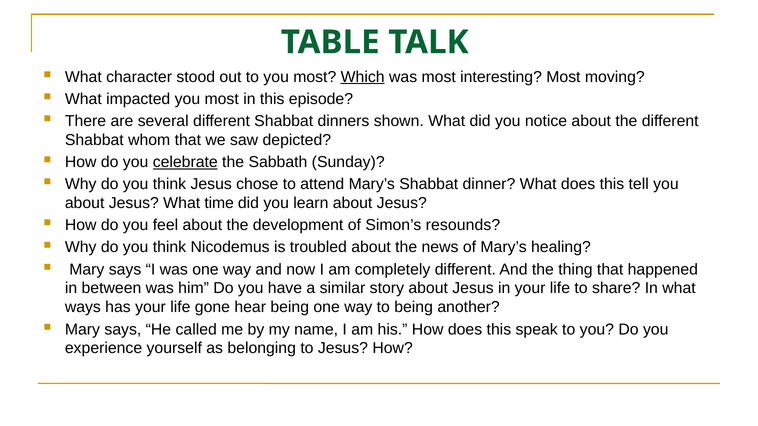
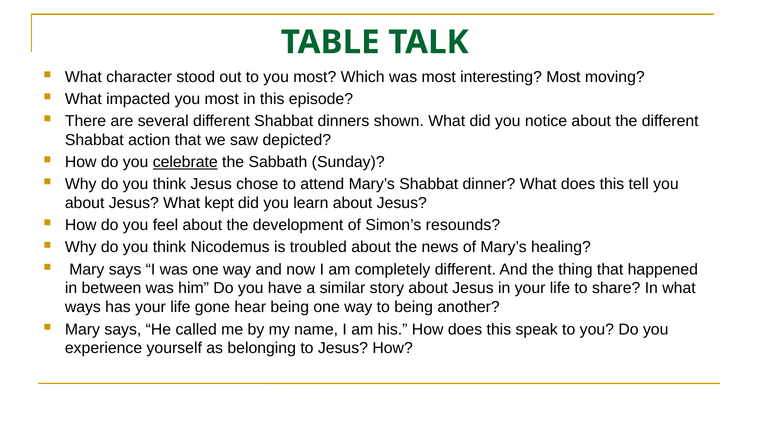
Which underline: present -> none (363, 77)
whom: whom -> action (149, 140)
time: time -> kept (219, 203)
